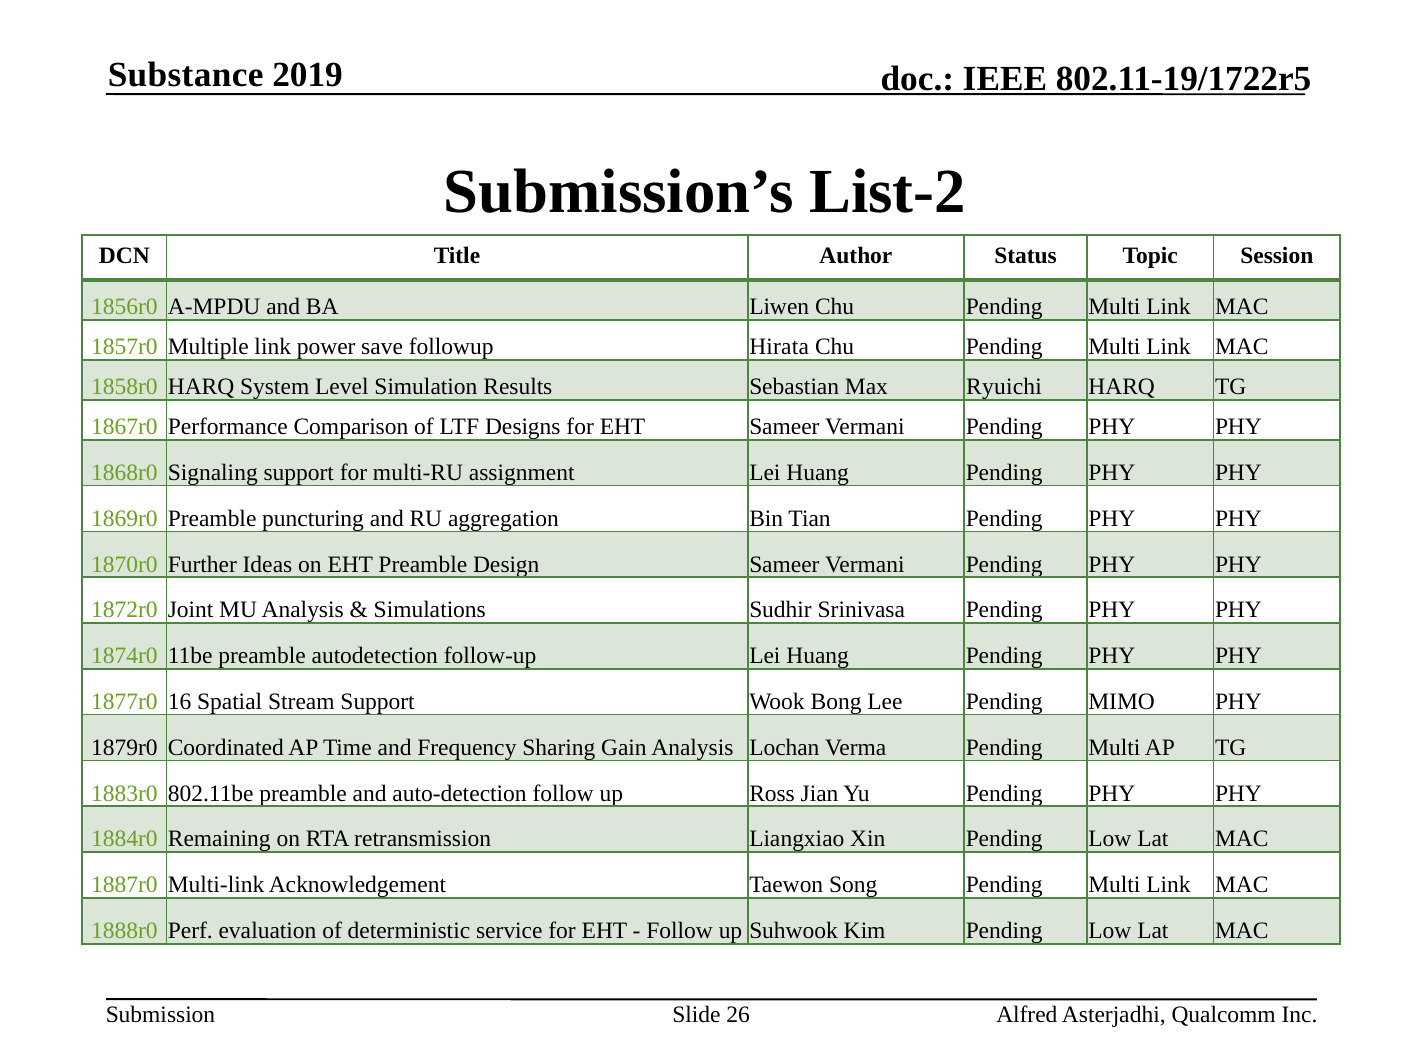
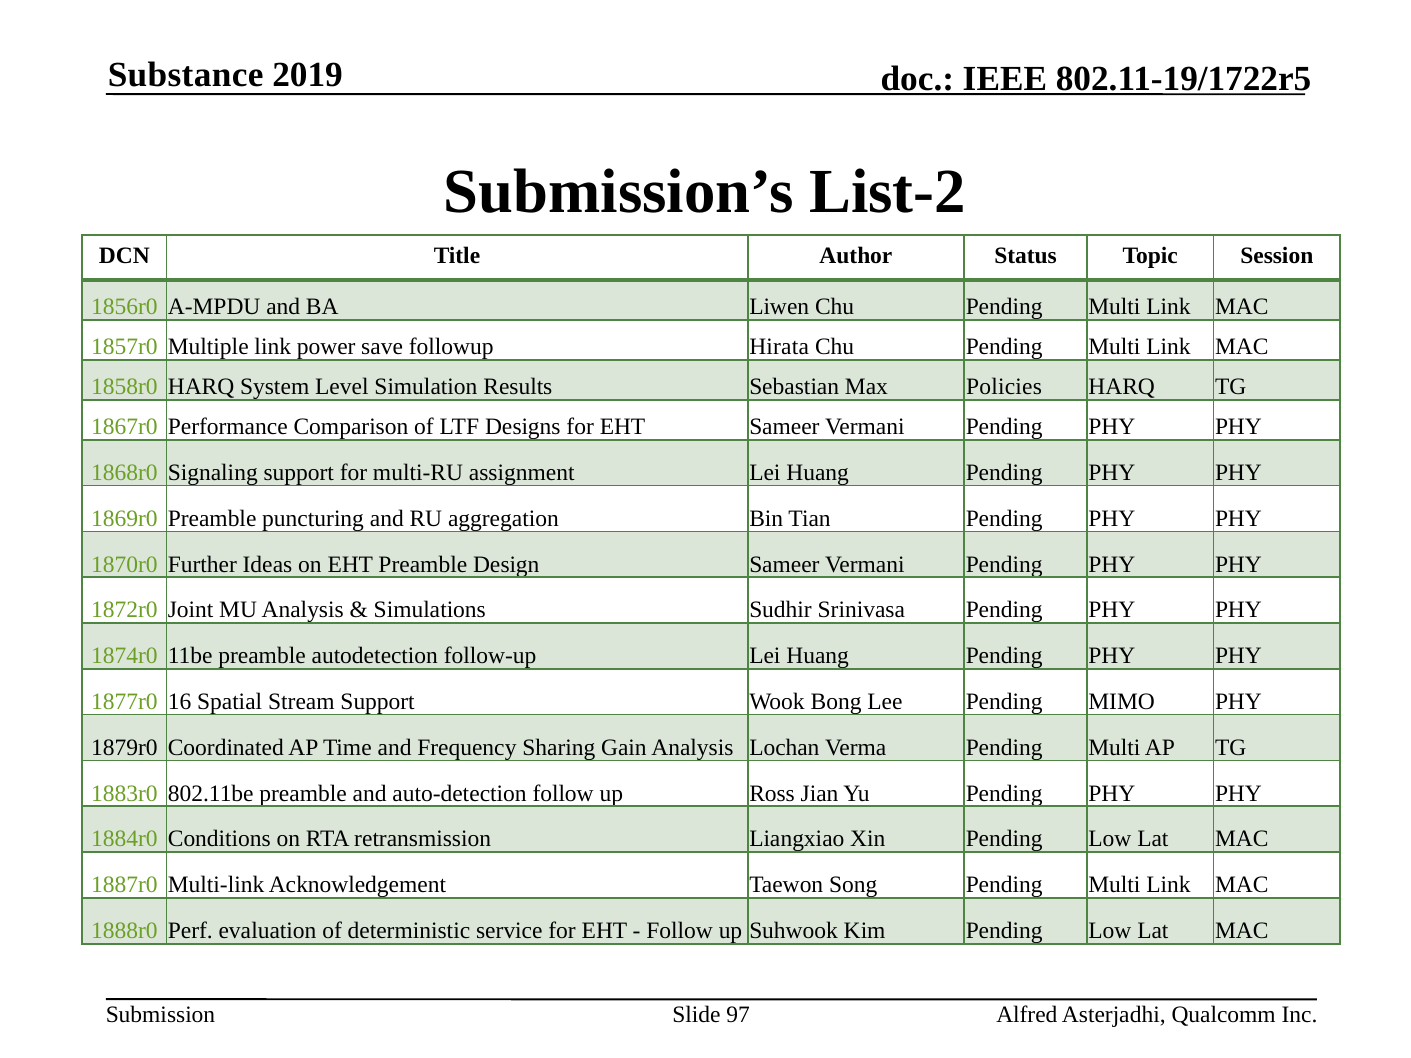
Ryuichi: Ryuichi -> Policies (1004, 387)
Remaining: Remaining -> Conditions (219, 839)
26: 26 -> 97 (738, 1015)
